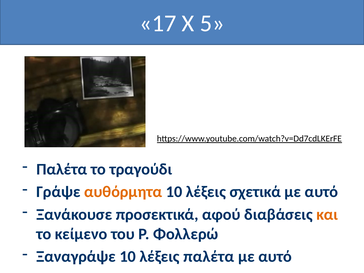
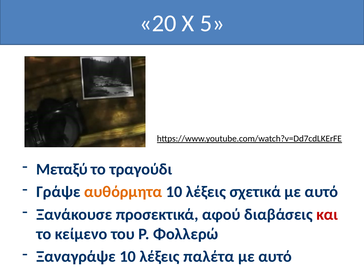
17: 17 -> 20 (158, 23)
Παλέτα: Παλέτα -> Μεταξύ (62, 169)
και colour: orange -> red (327, 215)
